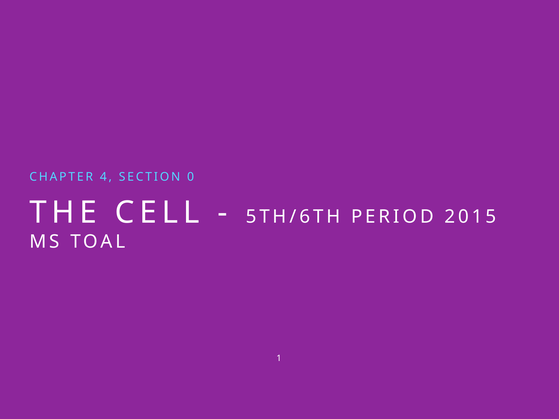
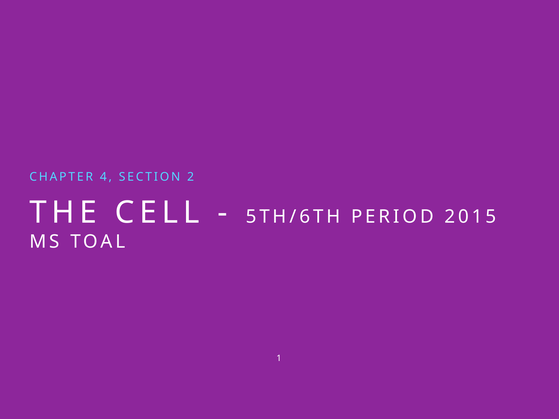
0: 0 -> 2 (191, 177)
